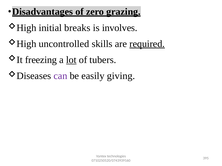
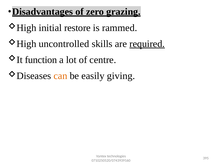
breaks: breaks -> restore (77, 28)
involves: involves -> rammed (120, 28)
freezing: freezing -> function (41, 60)
lot underline: present -> none (71, 60)
tubers: tubers -> centre (103, 60)
can colour: purple -> orange (60, 76)
